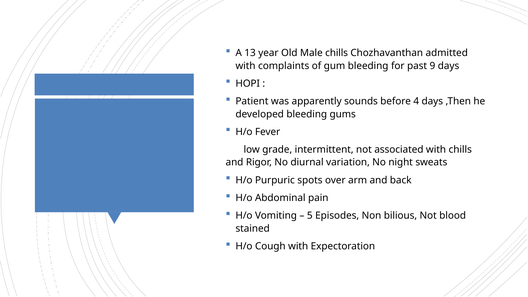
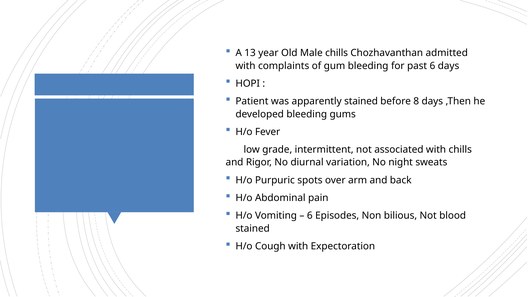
past 9: 9 -> 6 (432, 66)
apparently sounds: sounds -> stained (361, 101)
4: 4 -> 8 (416, 101)
5: 5 -> 6 (310, 216)
